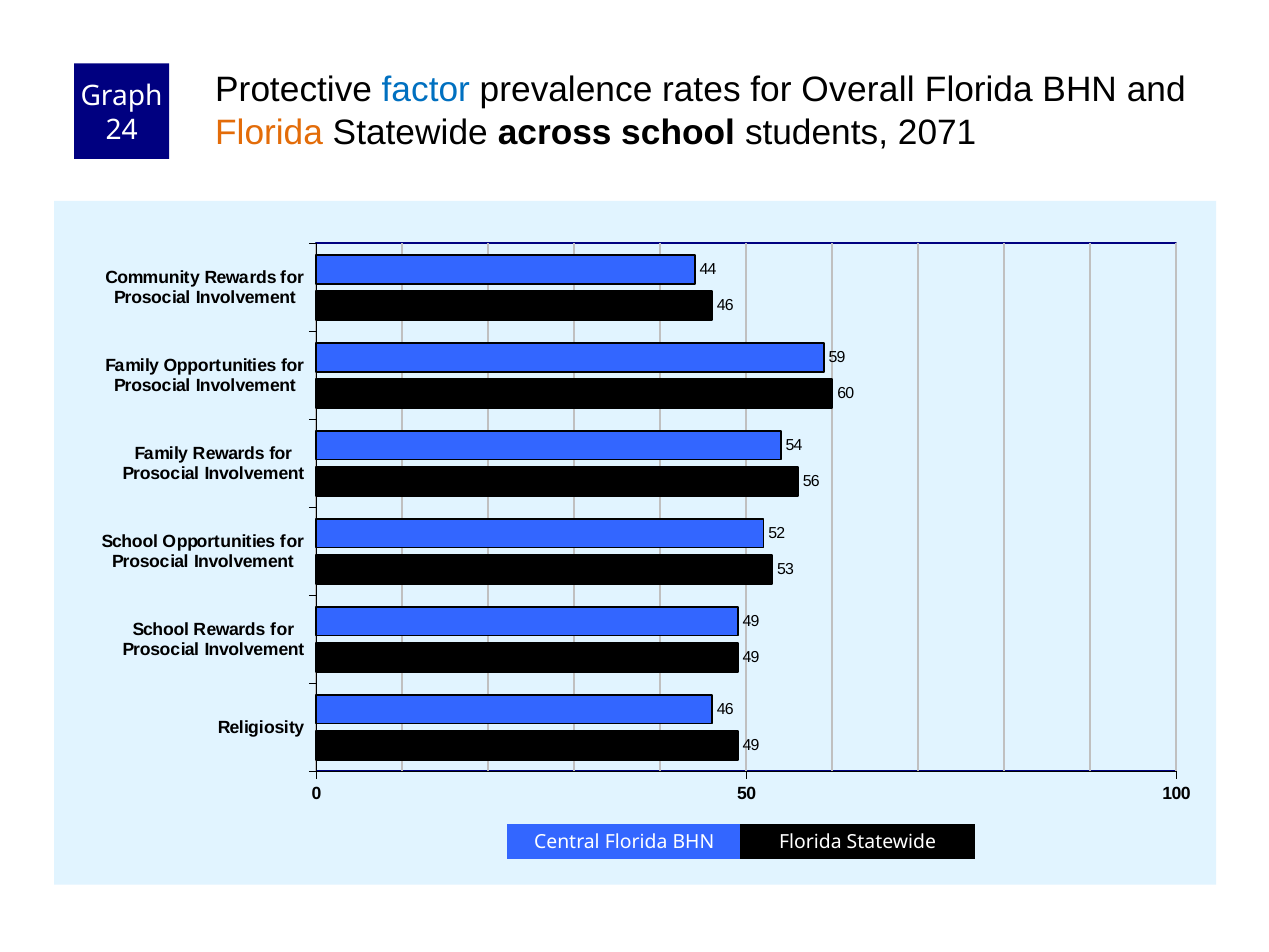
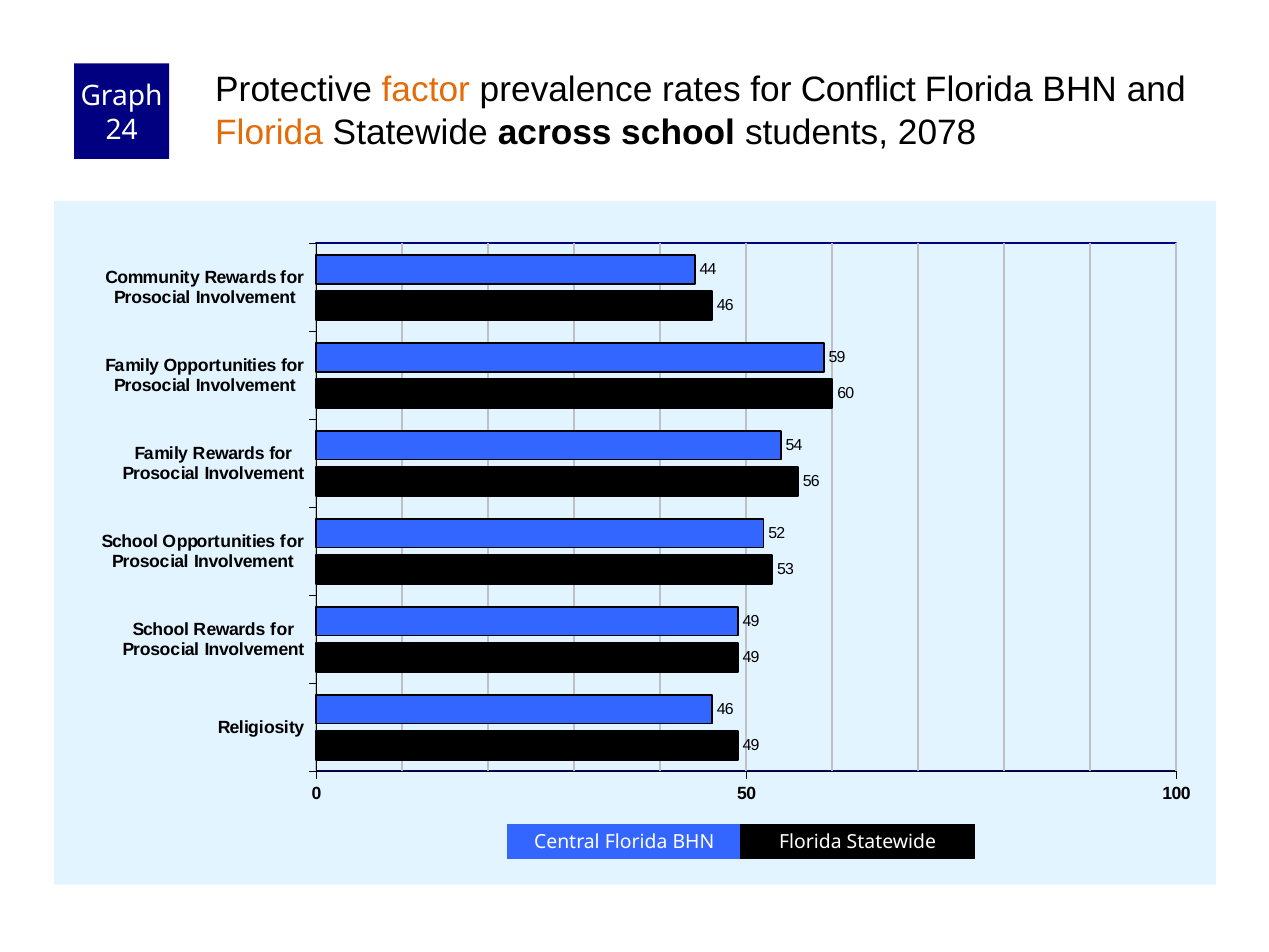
factor colour: blue -> orange (426, 90)
Overall: Overall -> Conflict (858, 90)
2071: 2071 -> 2078 (937, 133)
